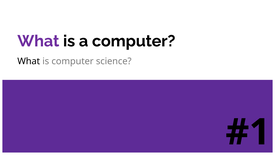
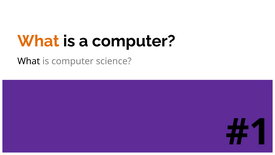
What colour: purple -> orange (38, 41)
